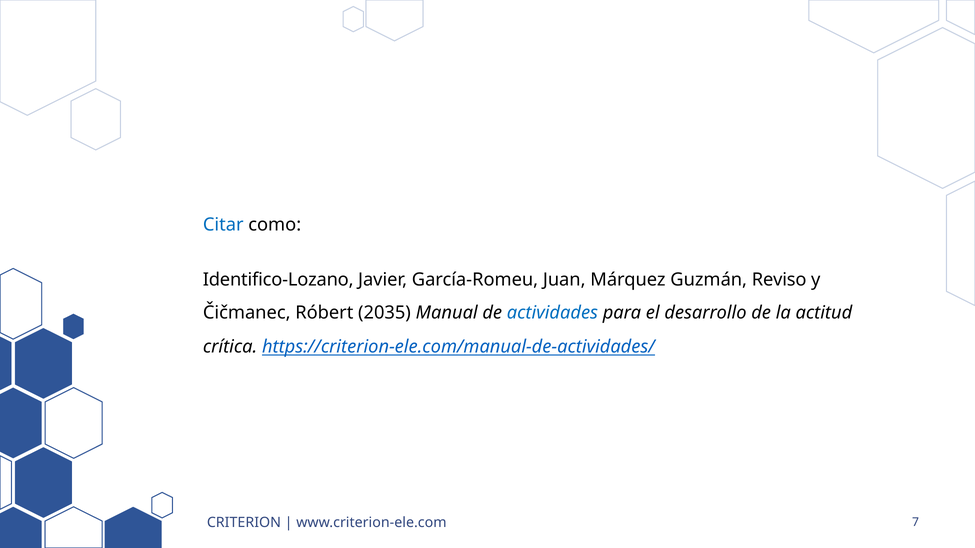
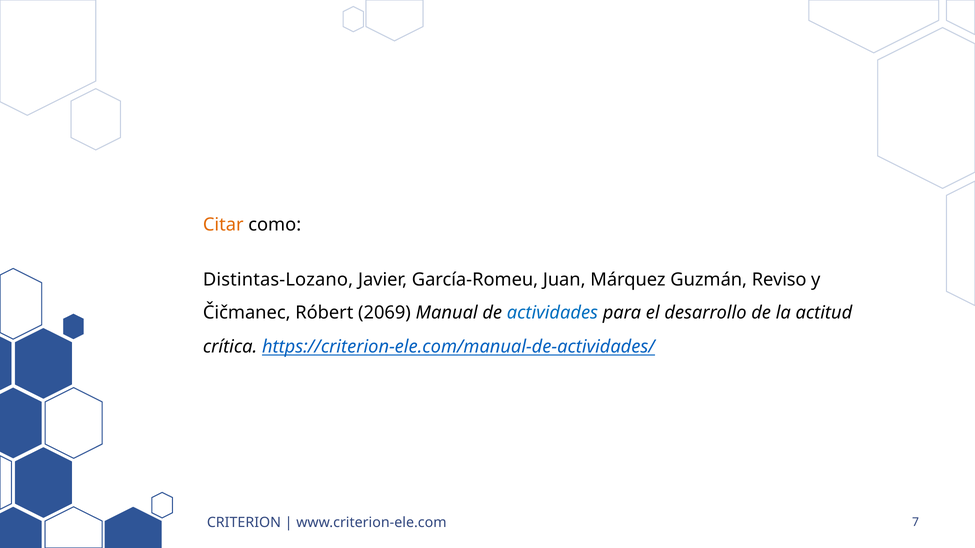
Citar colour: blue -> orange (223, 225)
Identifico-Lozano: Identifico-Lozano -> Distintas-Lozano (278, 280)
2035: 2035 -> 2069 (384, 313)
